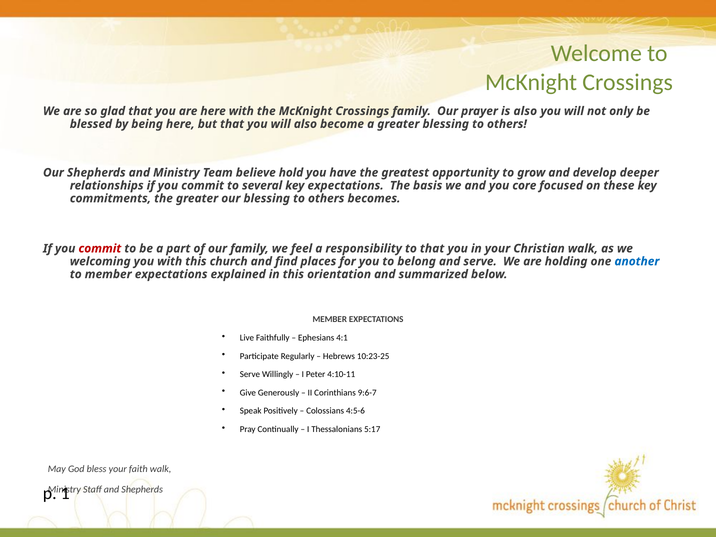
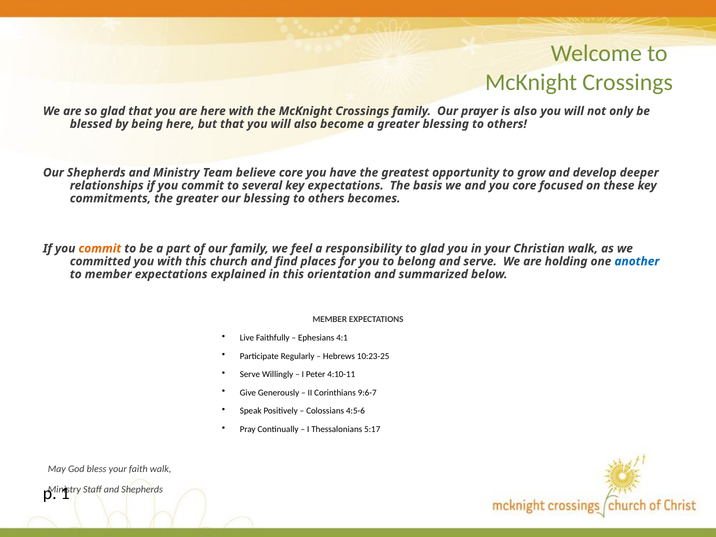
believe hold: hold -> core (291, 173)
commit colour: red -> orange (100, 248)
to that: that -> glad (432, 248)
welcoming: welcoming -> committed (100, 261)
